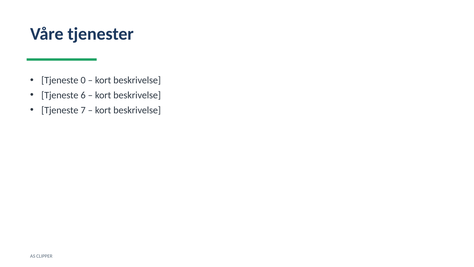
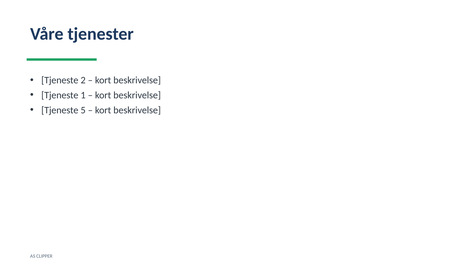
0: 0 -> 2 (83, 80)
6: 6 -> 1 (83, 95)
7: 7 -> 5 (83, 110)
